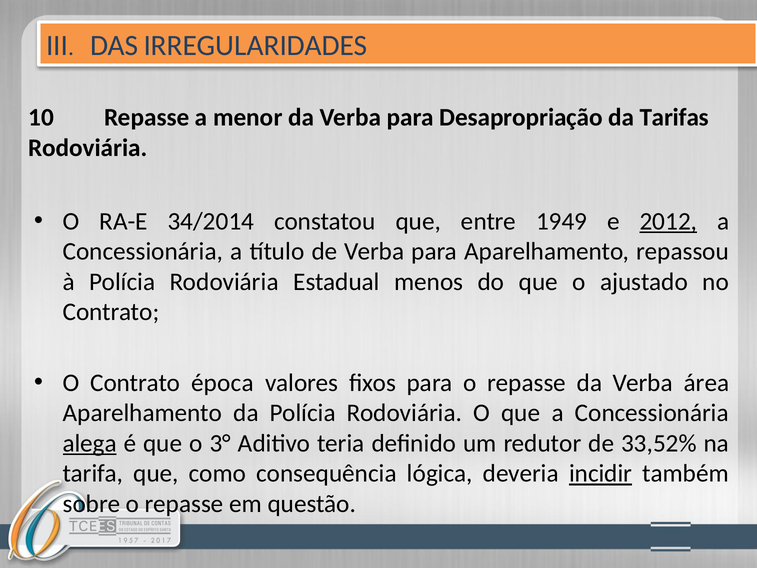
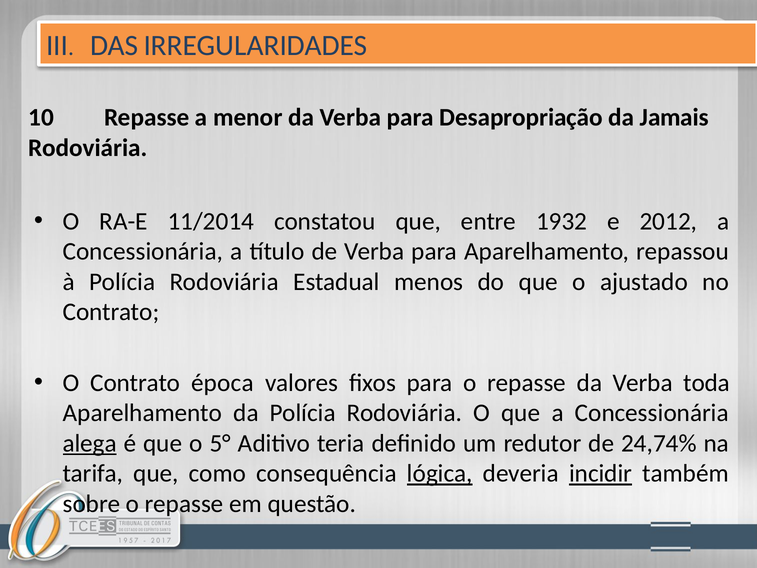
Tarifas: Tarifas -> Jamais (674, 117)
34/2014: 34/2014 -> 11/2014 (211, 221)
1949: 1949 -> 1932 (562, 221)
2012 underline: present -> none (668, 221)
área: área -> toda (707, 383)
3°: 3° -> 5° (220, 443)
33,52%: 33,52% -> 24,74% (659, 443)
lógica underline: none -> present (440, 473)
